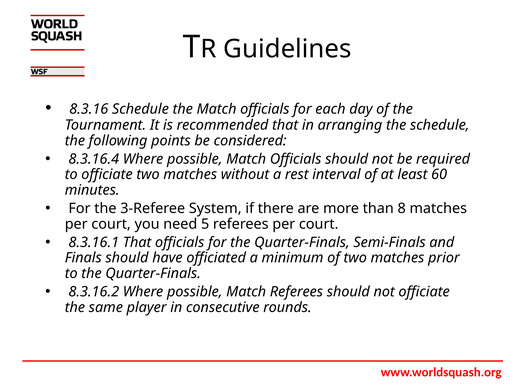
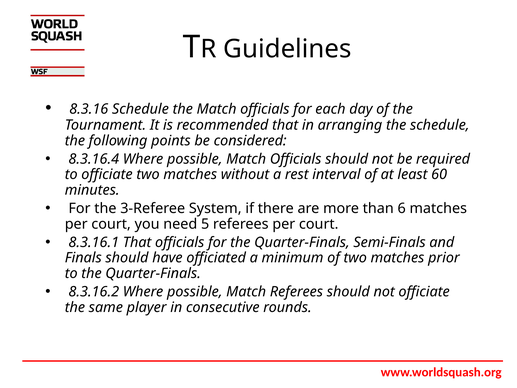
8: 8 -> 6 (402, 208)
